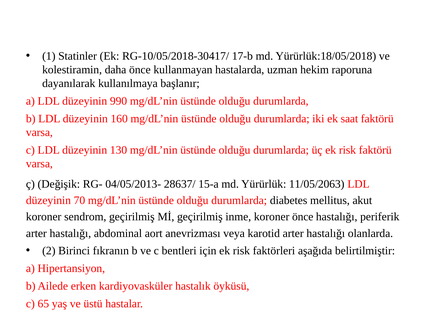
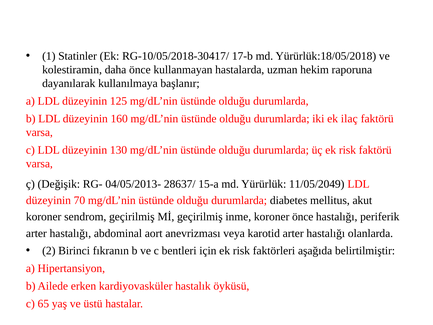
990: 990 -> 125 (119, 101)
saat: saat -> ilaç (349, 119)
11/05/2063: 11/05/2063 -> 11/05/2049 (317, 184)
